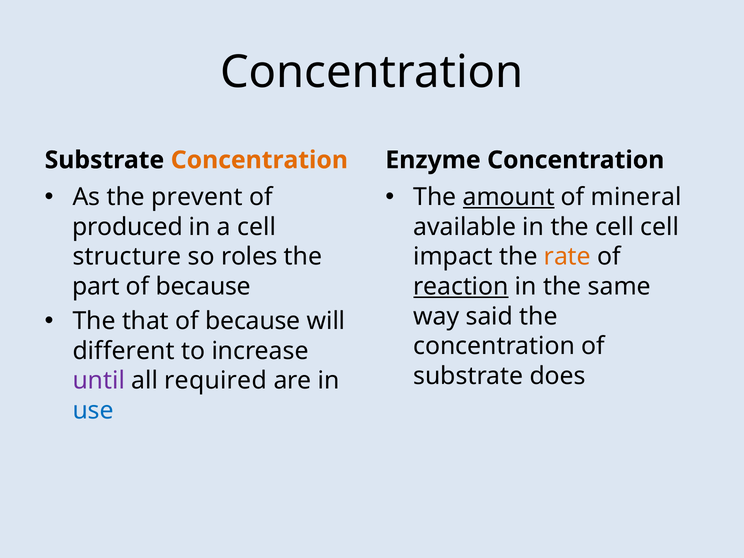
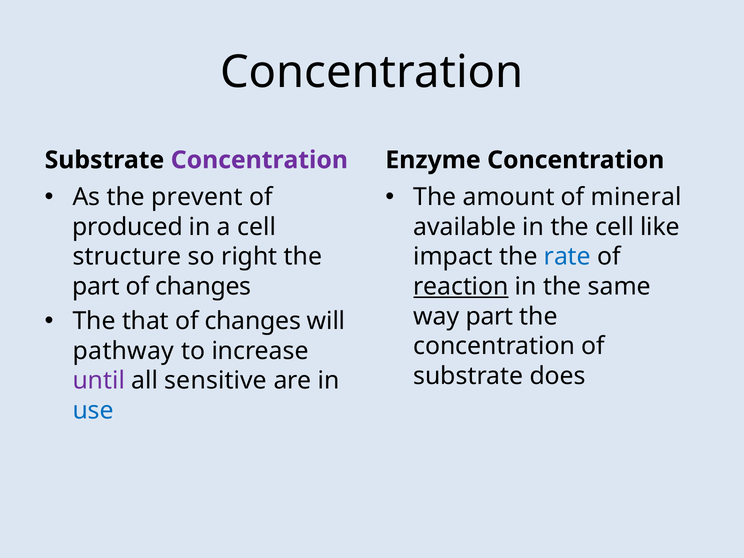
Concentration colour: orange -> purple (259, 160)
amount underline: present -> none (509, 197)
cell cell: cell -> like (660, 227)
roles: roles -> right (249, 257)
rate colour: orange -> blue (567, 257)
because: because -> changes (203, 287)
because: because -> changes (253, 321)
way said: said -> part (489, 316)
different: different -> pathway (123, 351)
required: required -> sensitive (216, 381)
